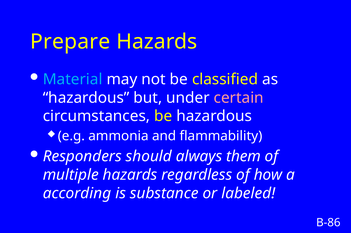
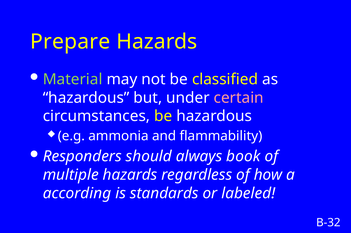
Material colour: light blue -> light green (73, 80)
them: them -> book (243, 157)
substance: substance -> standards (164, 194)
B-86: B-86 -> B-32 (328, 223)
